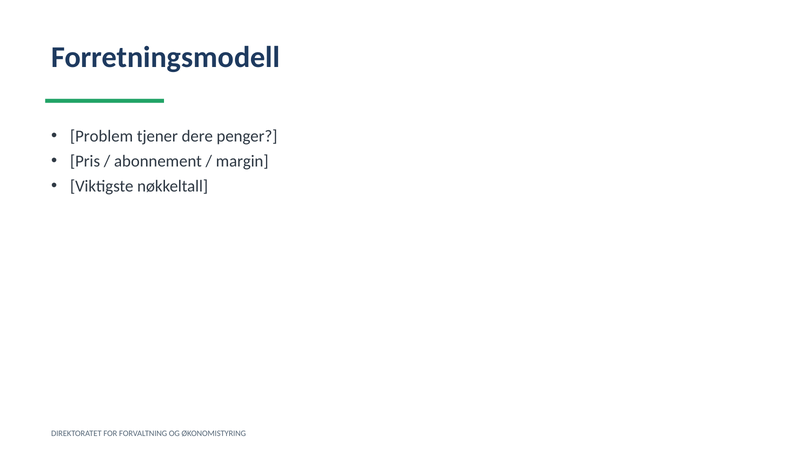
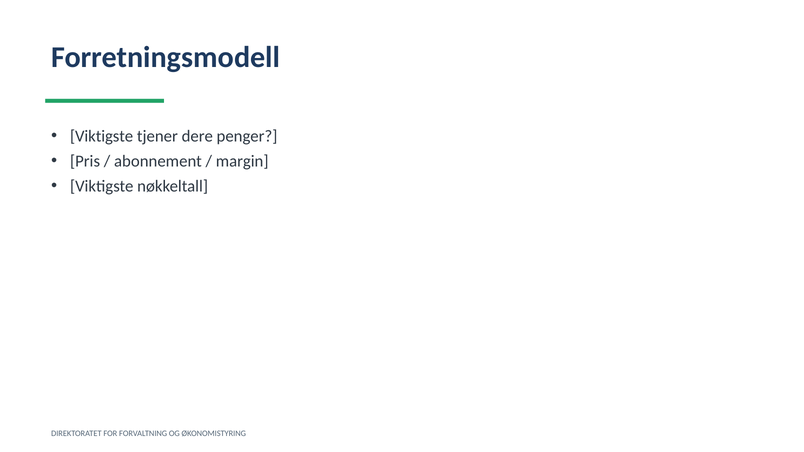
Problem: Problem -> Viktigste (102, 136)
